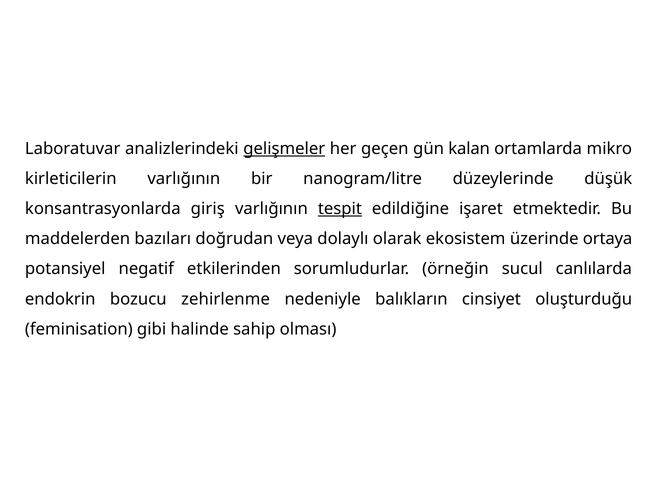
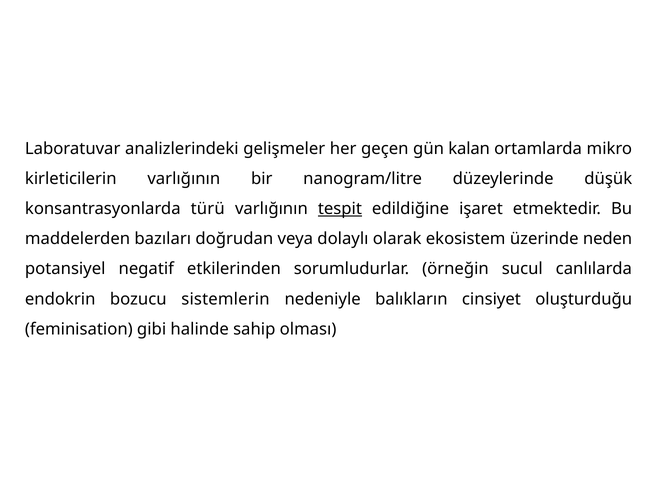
gelişmeler underline: present -> none (284, 149)
giriş: giriş -> türü (208, 209)
ortaya: ortaya -> neden (608, 239)
zehirlenme: zehirlenme -> sistemlerin (225, 299)
